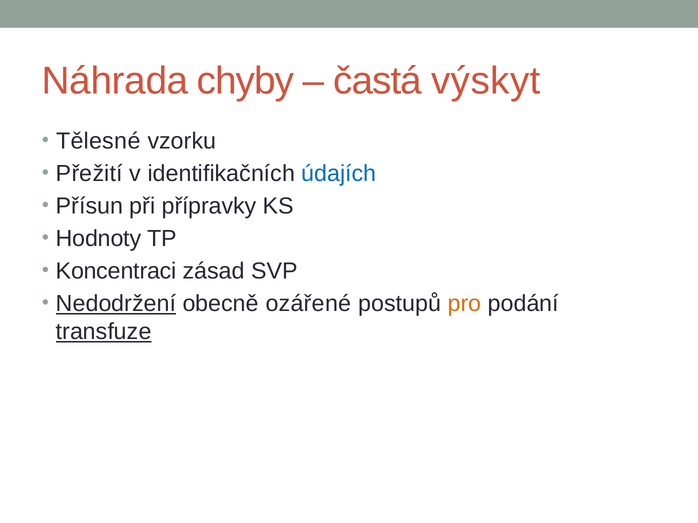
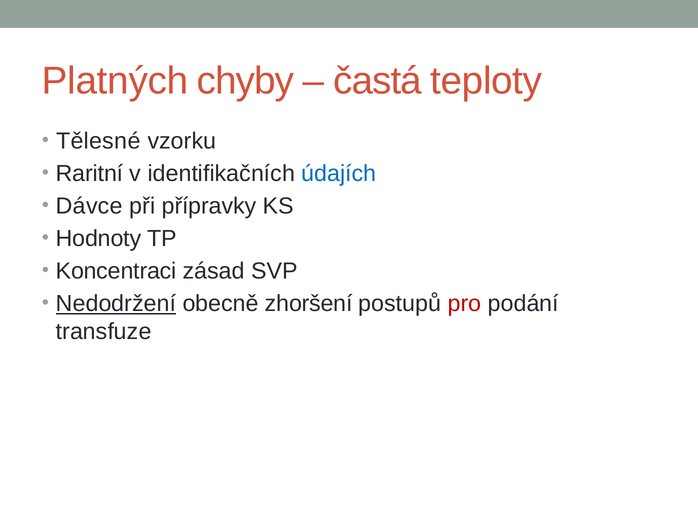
Náhrada: Náhrada -> Platných (115, 81)
výskyt: výskyt -> teploty (486, 81)
Přežití: Přežití -> Raritní (90, 174)
Přísun: Přísun -> Dávce (89, 206)
ozářené: ozářené -> zhoršení (309, 304)
pro colour: orange -> red (464, 304)
transfuze underline: present -> none (104, 332)
